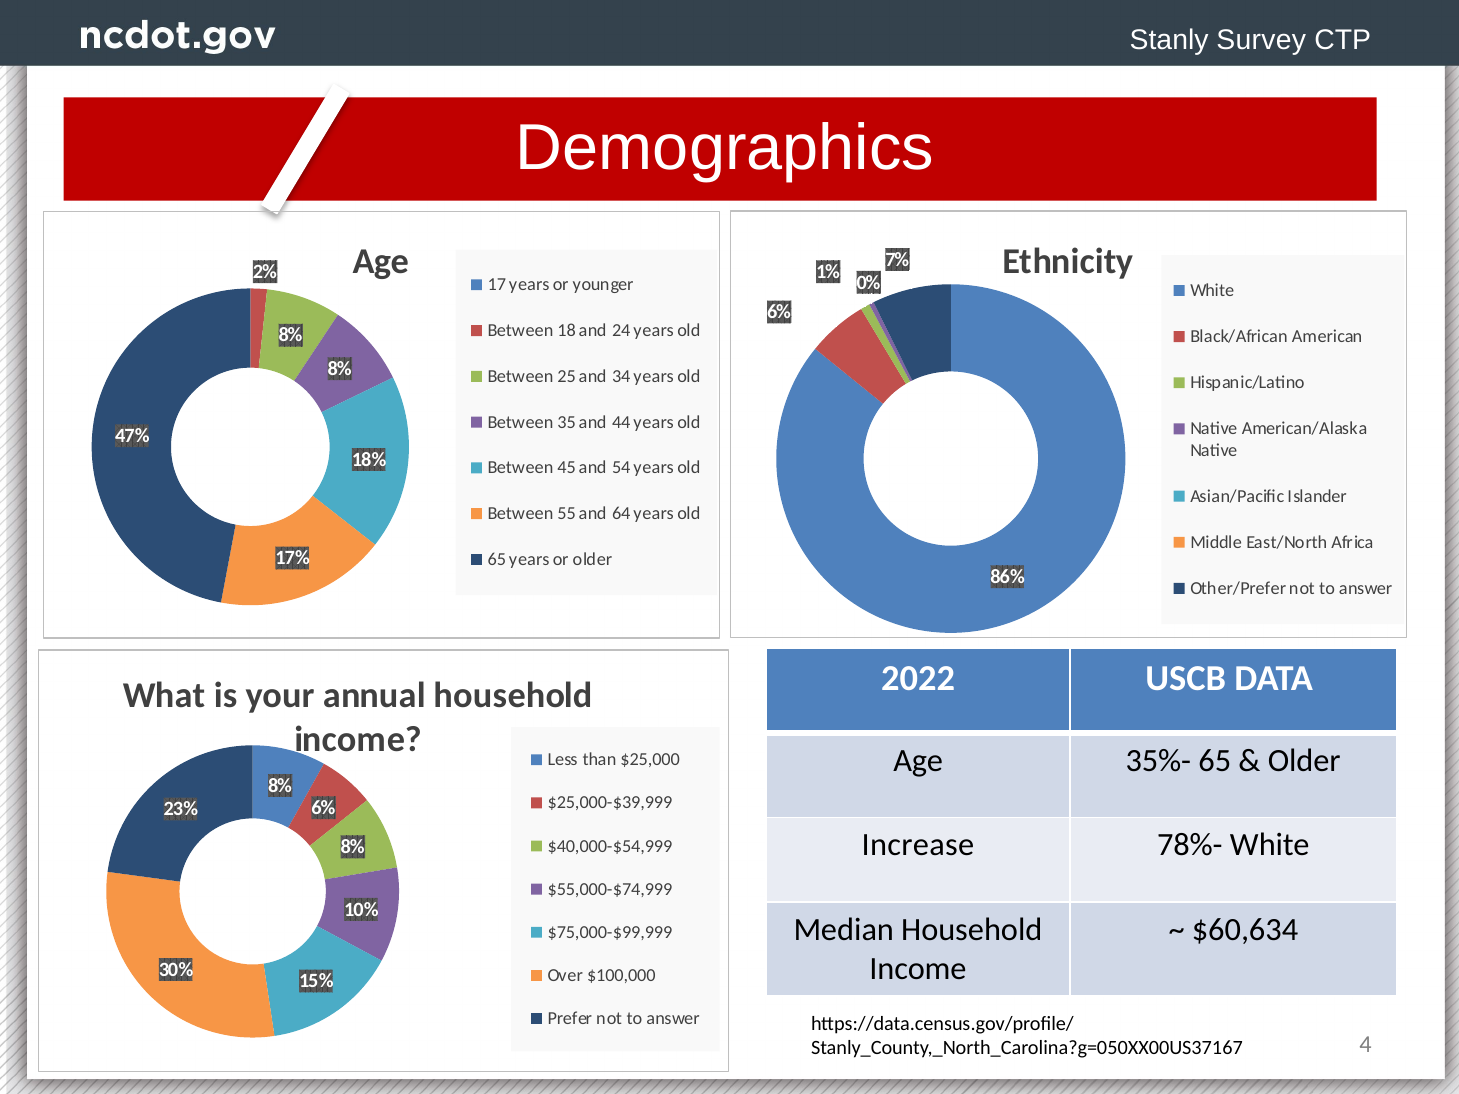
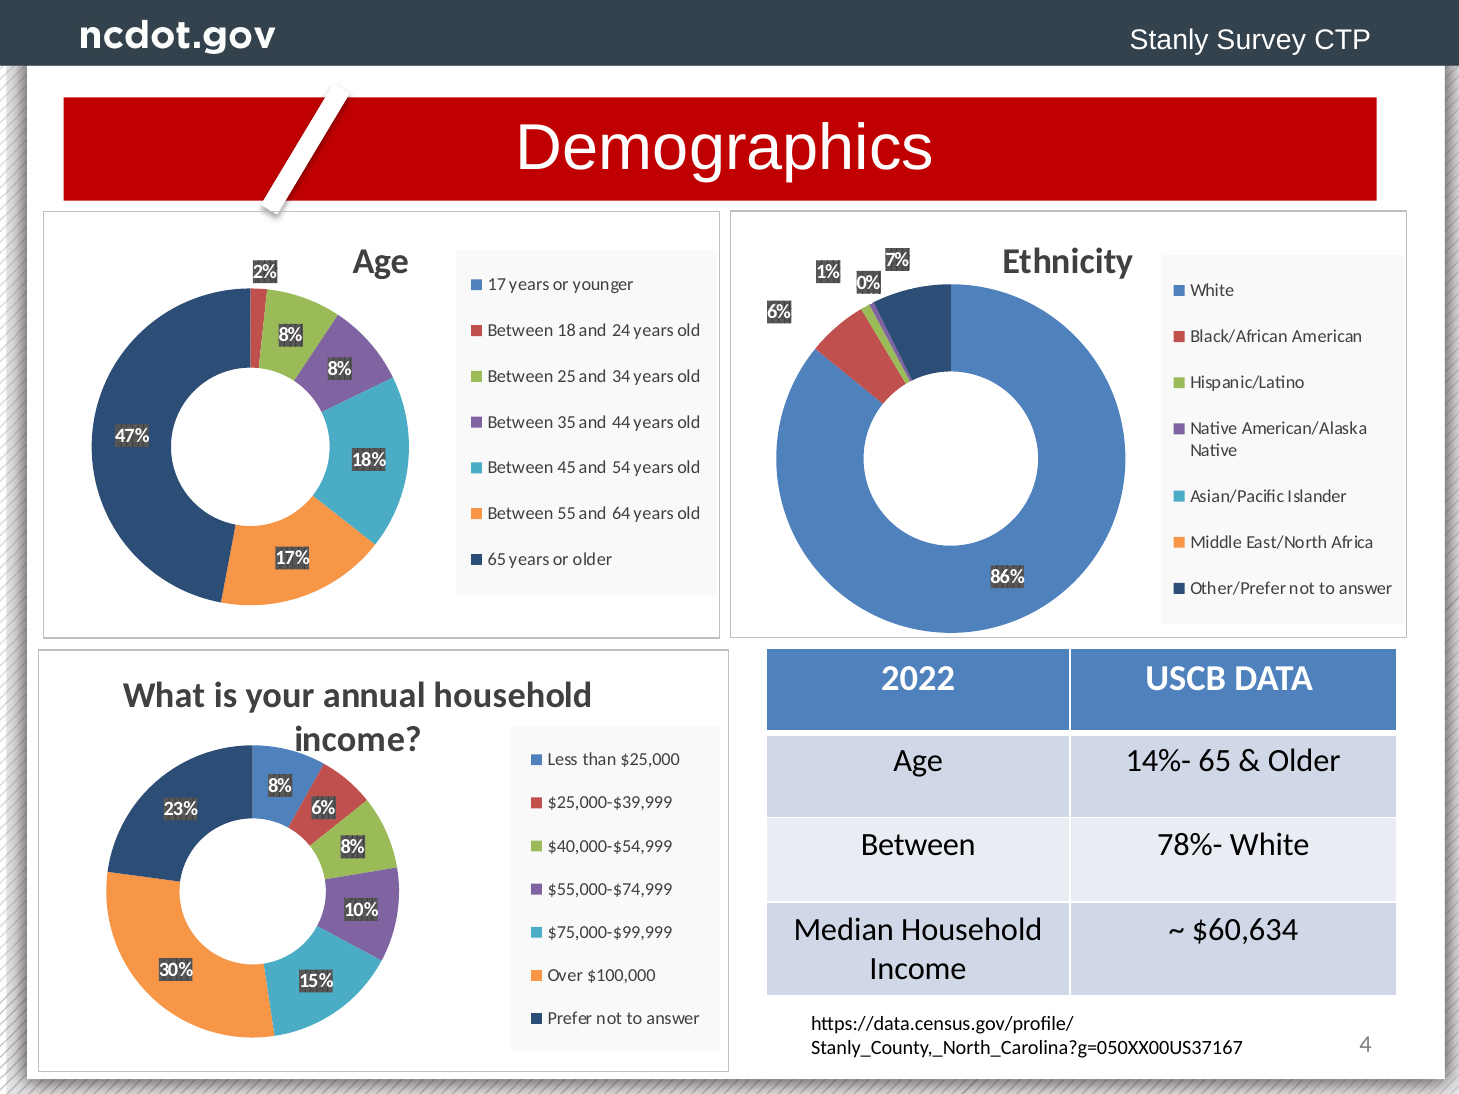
35%-: 35%- -> 14%- (1158, 761)
Increase: Increase -> Between (918, 845)
